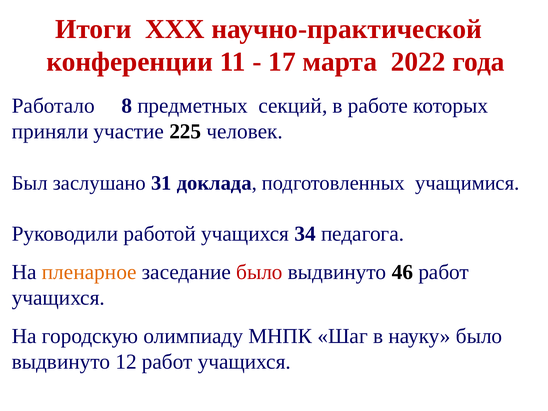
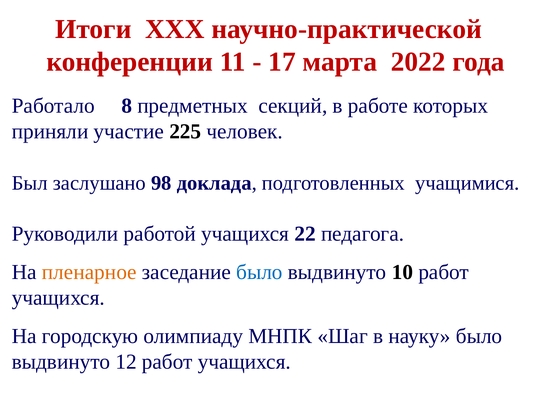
31: 31 -> 98 (161, 183)
34: 34 -> 22 (305, 234)
было colour: red -> blue (259, 272)
46: 46 -> 10 (402, 272)
